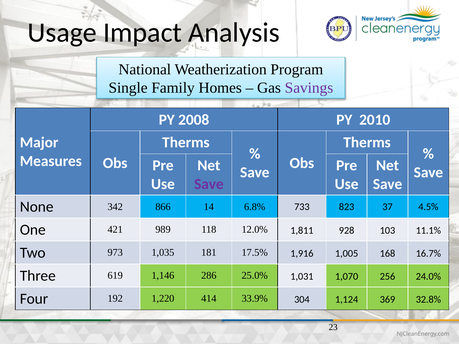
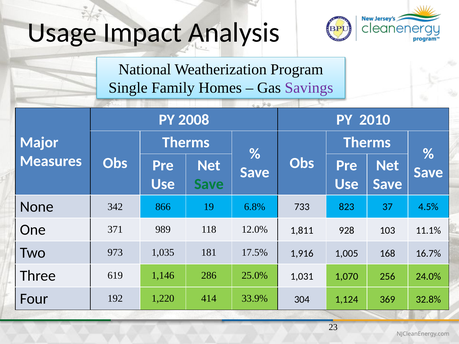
Save colour: purple -> green (209, 184)
14: 14 -> 19 (209, 207)
421: 421 -> 371 (115, 230)
